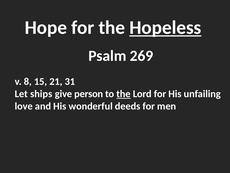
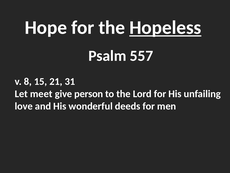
269: 269 -> 557 (141, 56)
ships: ships -> meet (41, 94)
the underline: present -> none (124, 94)
